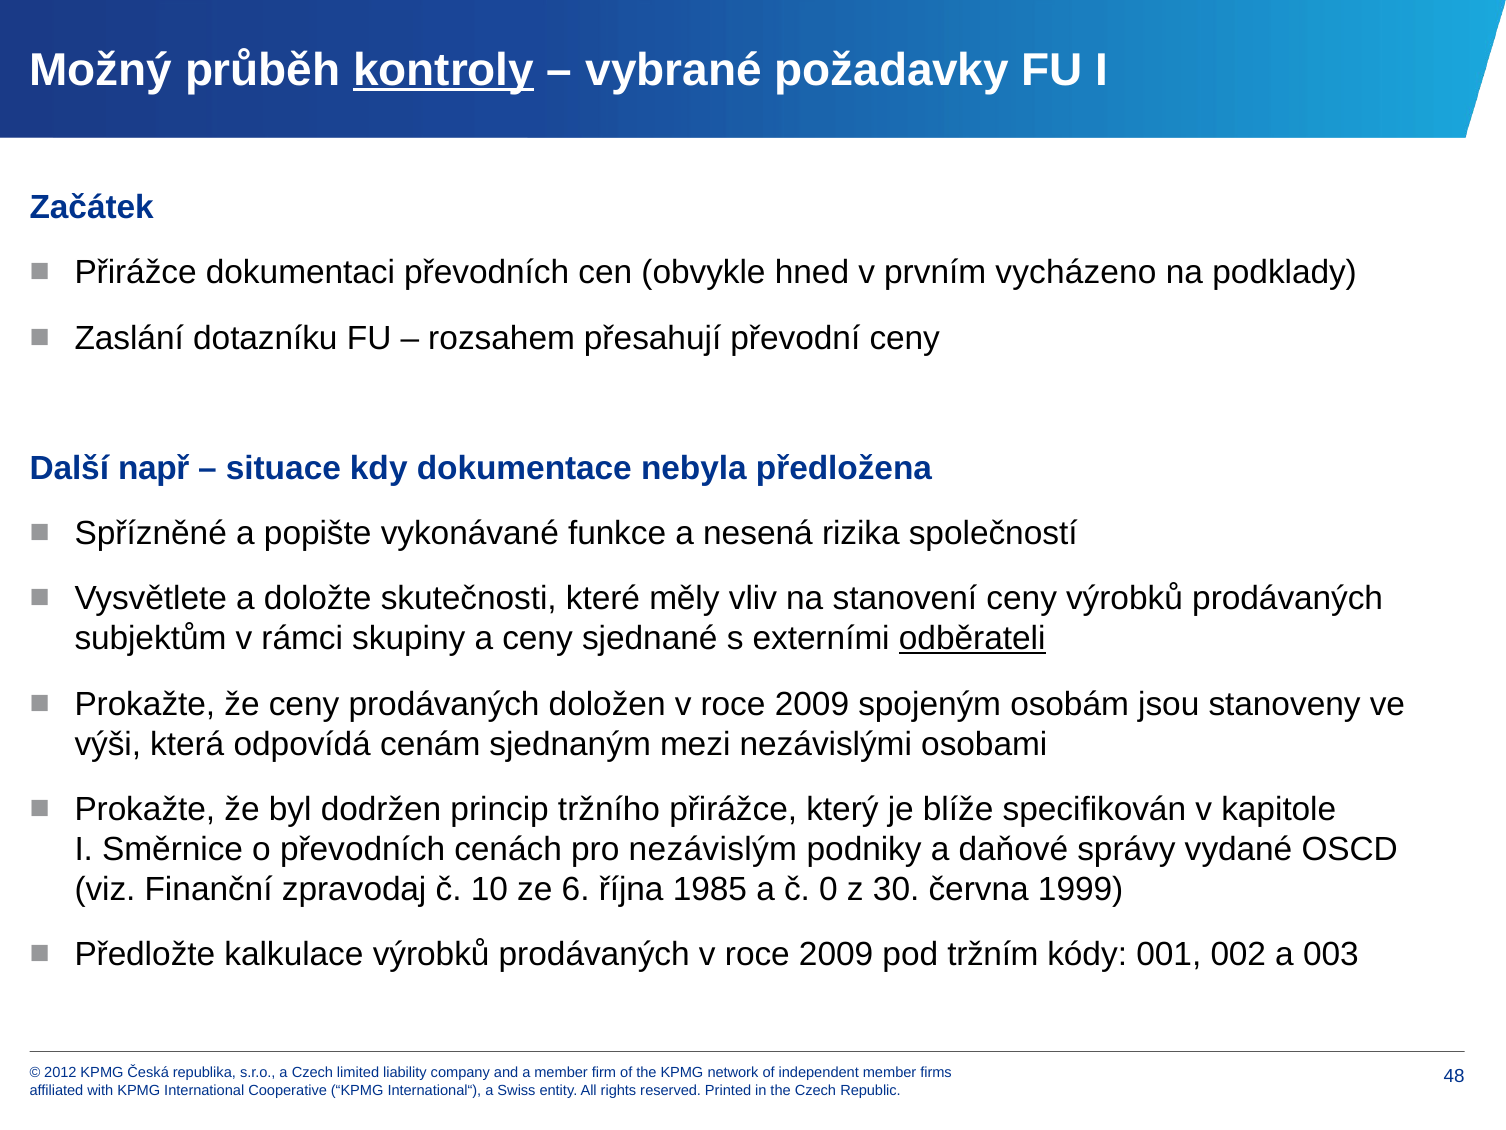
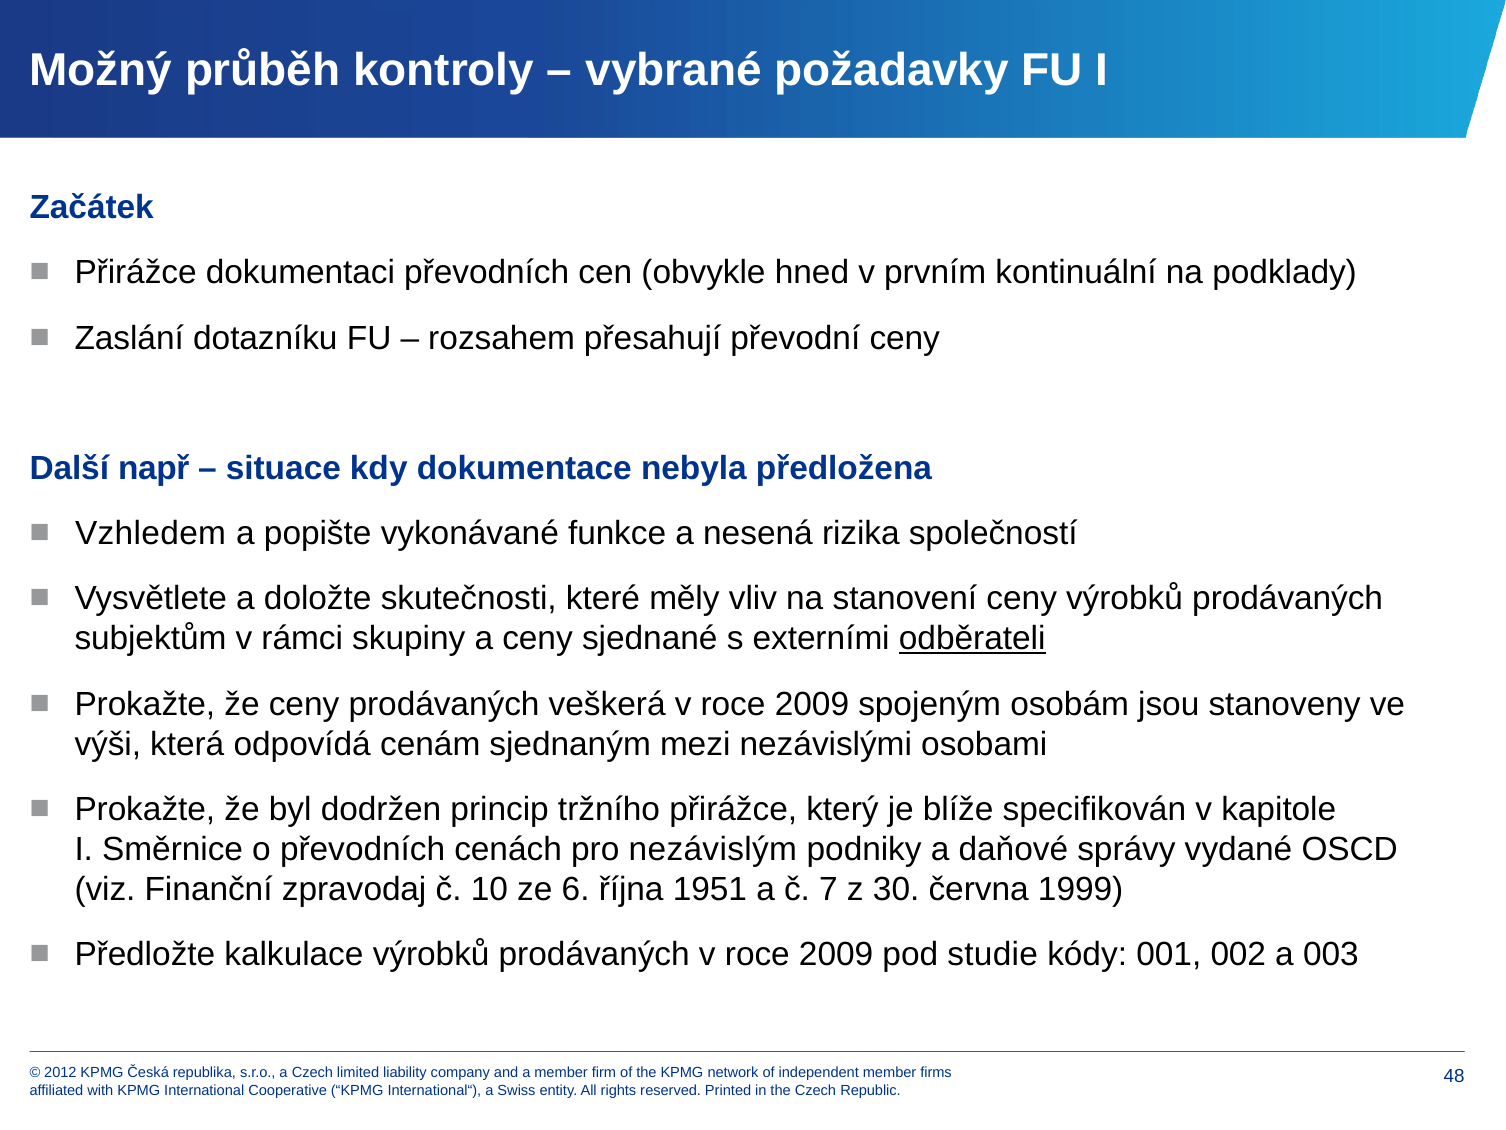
kontroly underline: present -> none (444, 70)
vycházeno: vycházeno -> kontinuální (1076, 273)
Spřízněné: Spřízněné -> Vzhledem (151, 533)
doložen: doložen -> veškerá (607, 704)
1985: 1985 -> 1951 (710, 889)
0: 0 -> 7 (828, 889)
tržním: tržním -> studie (993, 954)
